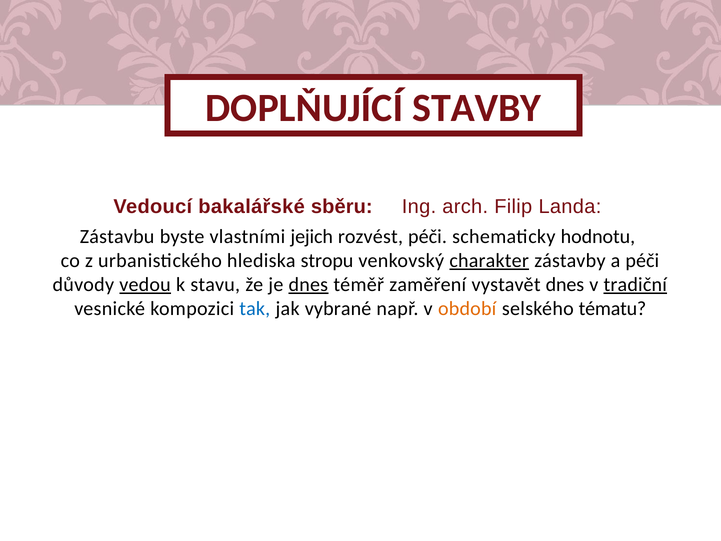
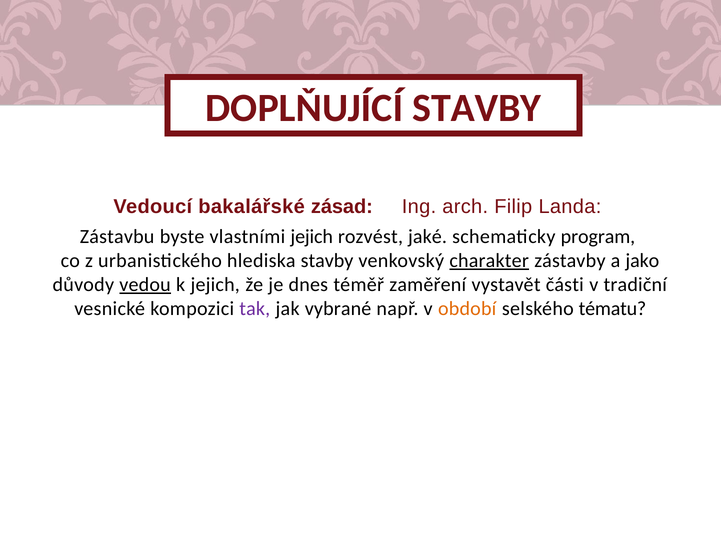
sběru: sběru -> zásad (342, 206)
rozvést péči: péči -> jaké (428, 236)
hodnotu: hodnotu -> program (598, 236)
hlediska stropu: stropu -> stavby (327, 261)
a péči: péči -> jako (642, 261)
k stavu: stavu -> jejich (215, 285)
dnes underline: present -> none (308, 285)
vystavět dnes: dnes -> části (565, 285)
tradiční underline: present -> none (635, 285)
tak colour: blue -> purple (255, 309)
